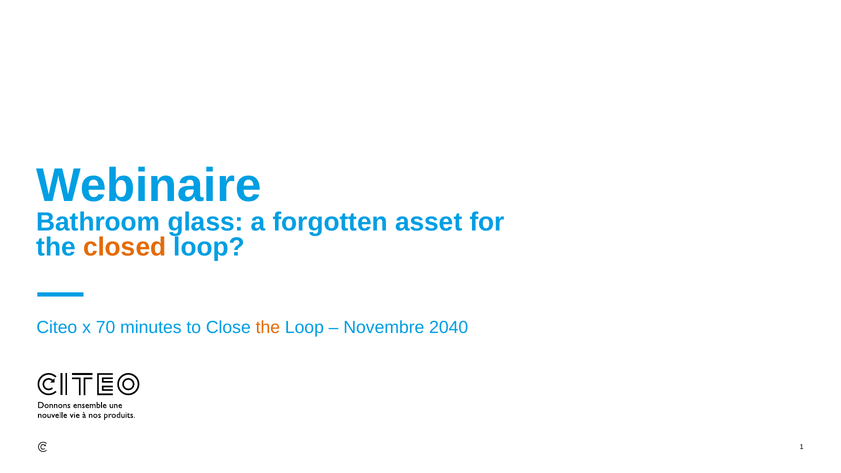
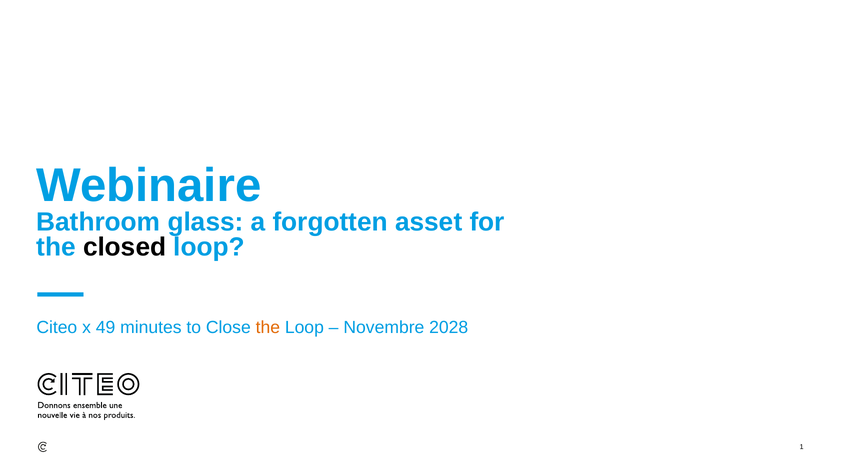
closed colour: orange -> black (125, 247)
70: 70 -> 49 (106, 327)
2040: 2040 -> 2028 (449, 327)
